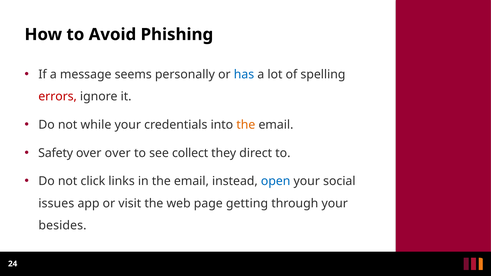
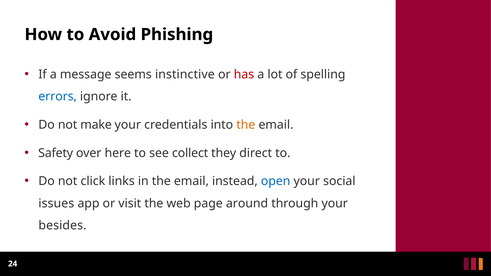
personally: personally -> instinctive (185, 75)
has colour: blue -> red (244, 75)
errors colour: red -> blue (58, 97)
while: while -> make (96, 125)
over over: over -> here (118, 153)
getting: getting -> around (247, 203)
